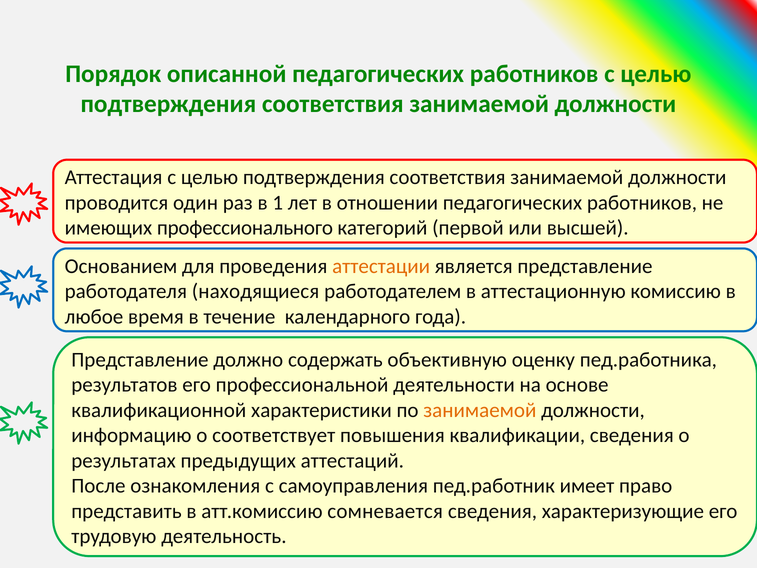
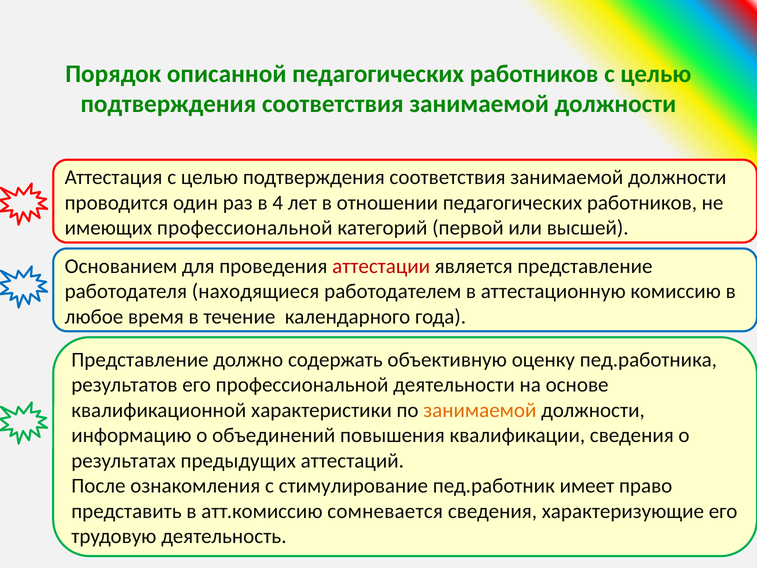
1: 1 -> 4 (278, 203)
имеющих профессионального: профессионального -> профессиональной (245, 228)
аттестации colour: orange -> red (381, 266)
соответствует: соответствует -> объединений (274, 435)
самоуправления: самоуправления -> стимулирование (353, 486)
